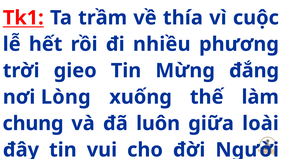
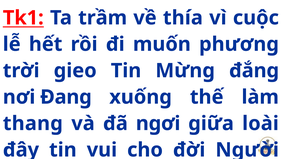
nhiều: nhiều -> muốn (162, 44)
Lòng: Lòng -> Đang (66, 97)
chung: chung -> thang (33, 123)
luôn: luôn -> ngơi (158, 123)
